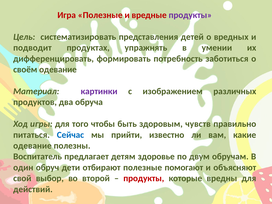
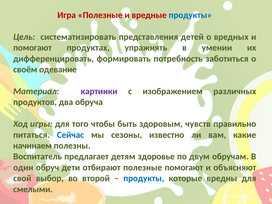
продукты colour: purple -> blue (190, 15)
подводит: подводит -> помогают (32, 48)
прийти: прийти -> сезоны (127, 135)
одевание: одевание -> начинаем (32, 146)
продукты colour: red -> blue (144, 178)
действий: действий -> смелыми (33, 189)
